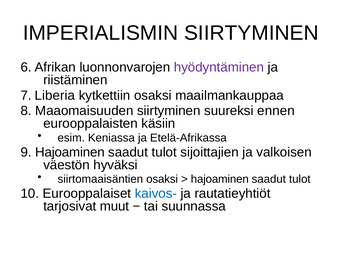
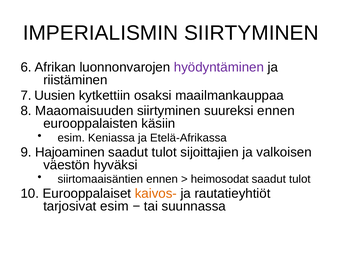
Liberia: Liberia -> Uusien (55, 96)
siirtomaaisäntien osaksi: osaksi -> ennen (162, 179)
hajoaminen: hajoaminen -> heimosodat (220, 179)
kaivos- colour: blue -> orange (156, 194)
tarjosivat muut: muut -> esim (114, 207)
